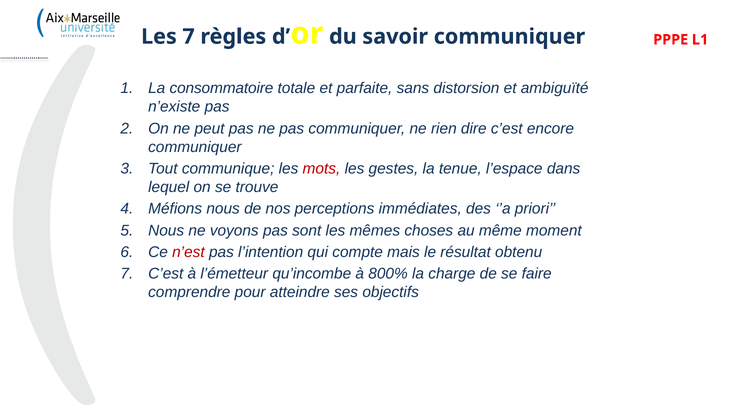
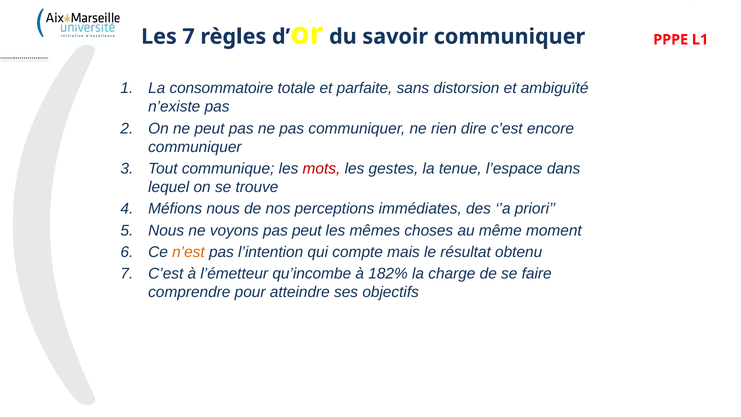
pas sont: sont -> peut (307, 230)
n’est colour: red -> orange (188, 252)
800%: 800% -> 182% (388, 274)
